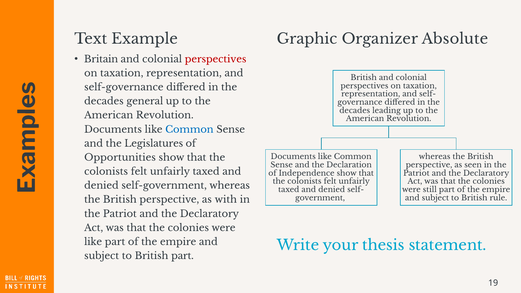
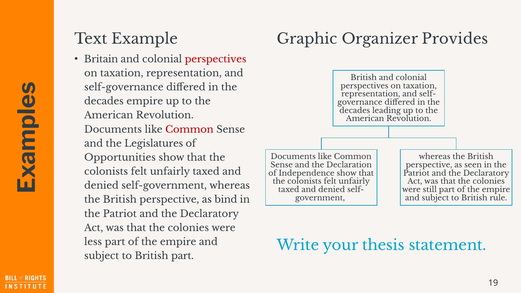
Absolute: Absolute -> Provides (455, 39)
decades general: general -> empire (145, 101)
Common colour: blue -> red (189, 129)
with: with -> bind (226, 200)
like: like -> less (93, 242)
